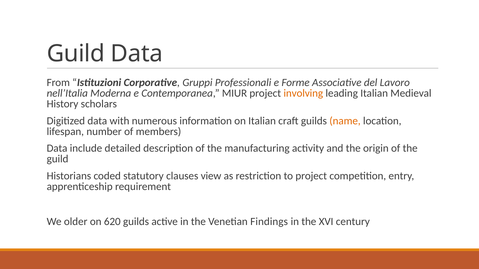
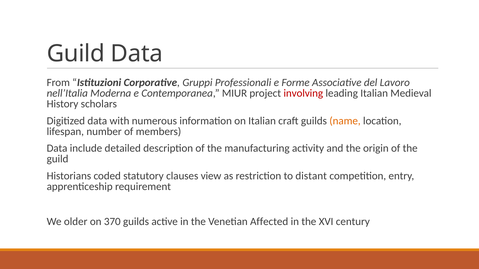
involving colour: orange -> red (303, 93)
to project: project -> distant (311, 176)
620: 620 -> 370 (112, 222)
Findings: Findings -> Affected (269, 222)
